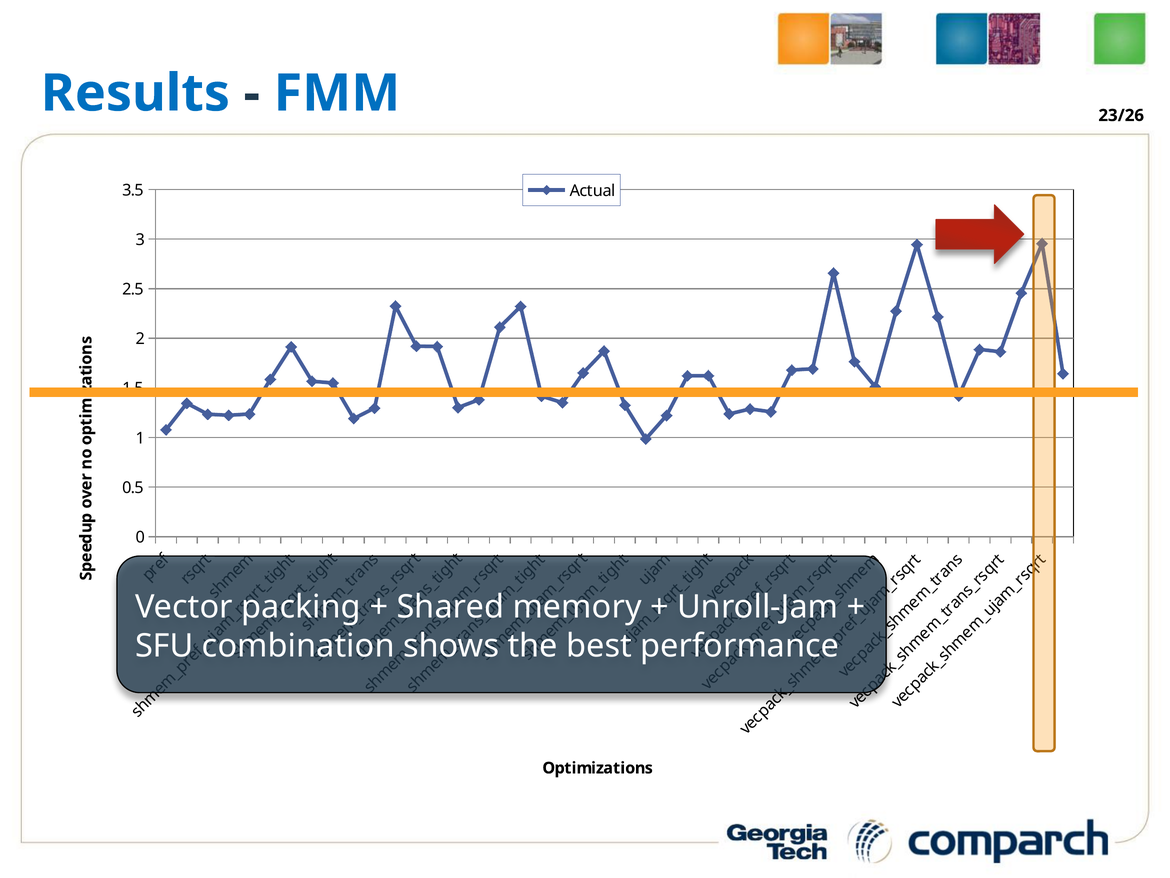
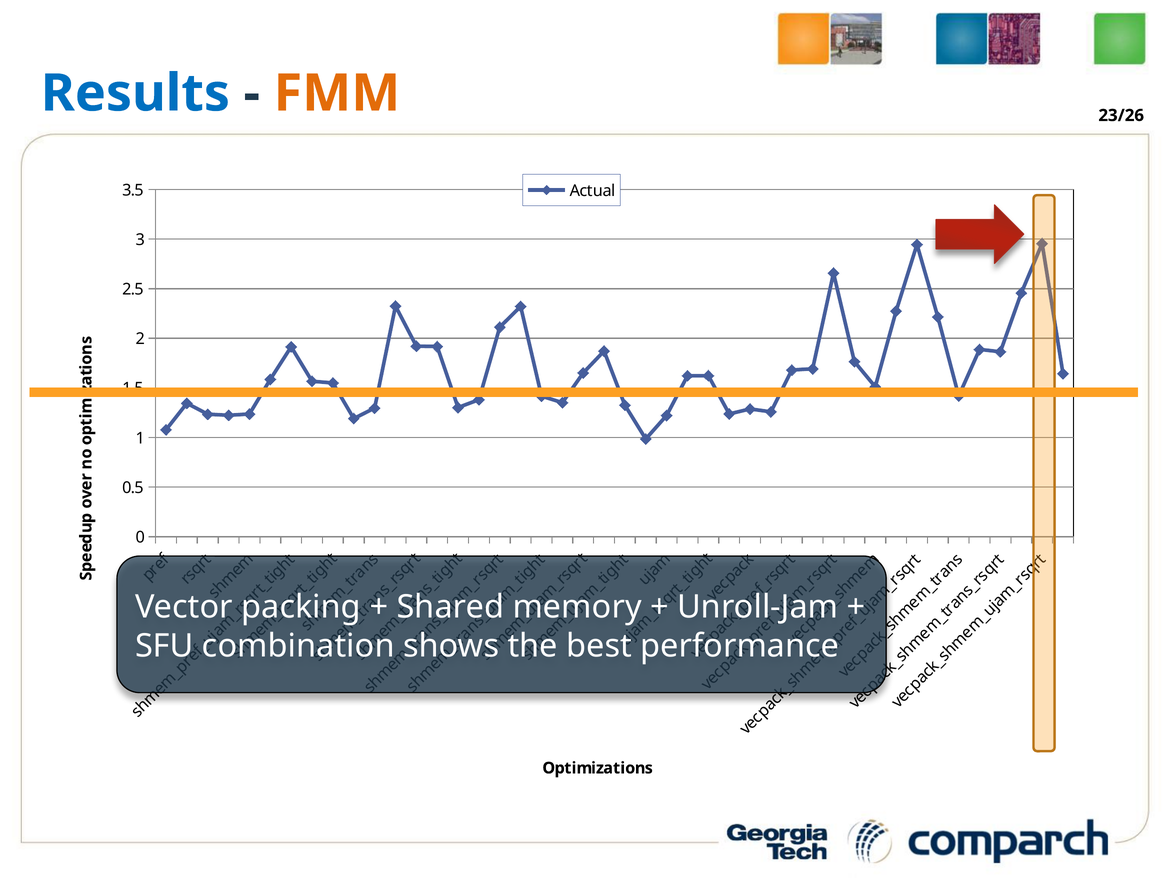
FMM colour: blue -> orange (337, 93)
